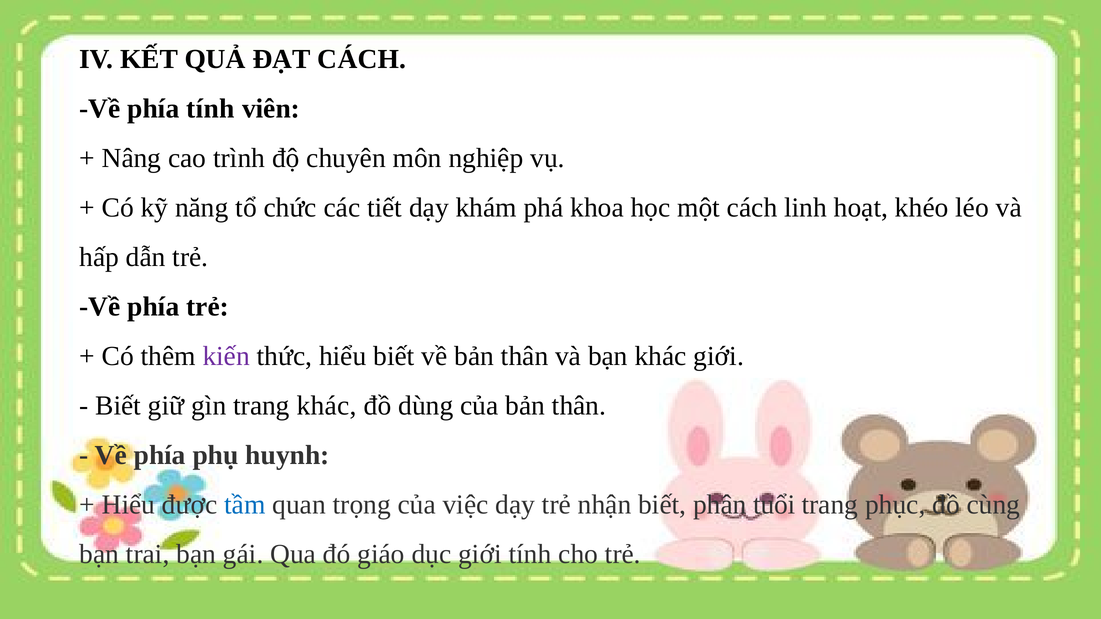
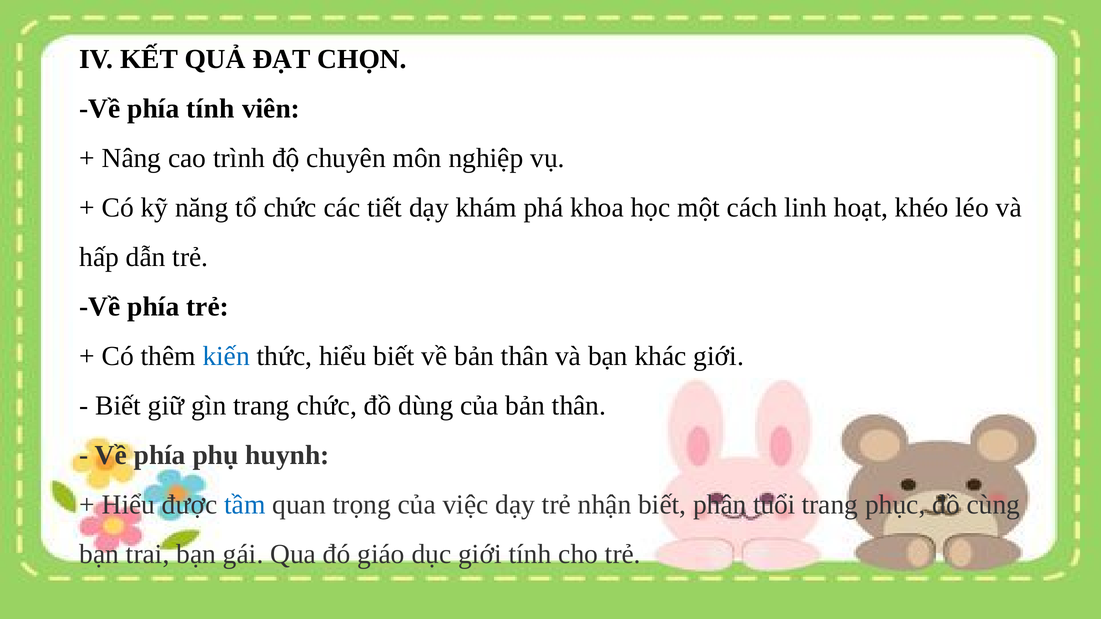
ĐẠT CÁCH: CÁCH -> CHỌN (362, 59)
kiến colour: purple -> blue (226, 356)
trang khác: khác -> chức (327, 406)
